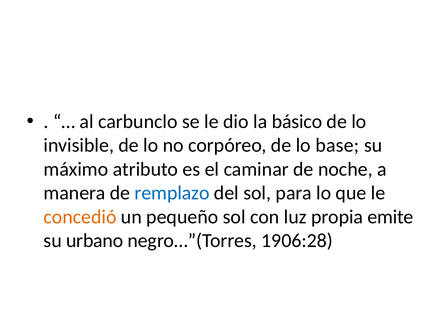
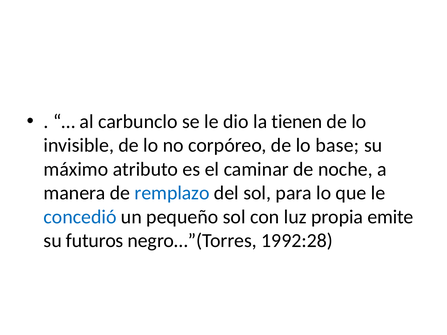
básico: básico -> tienen (297, 122)
concedió colour: orange -> blue (80, 217)
urbano: urbano -> futuros (95, 241)
1906:28: 1906:28 -> 1992:28 (297, 241)
